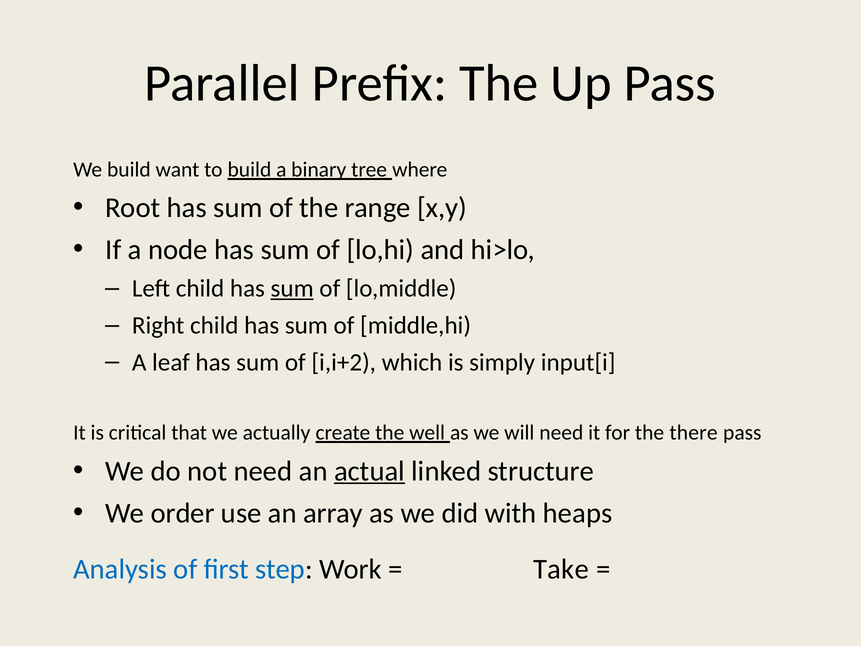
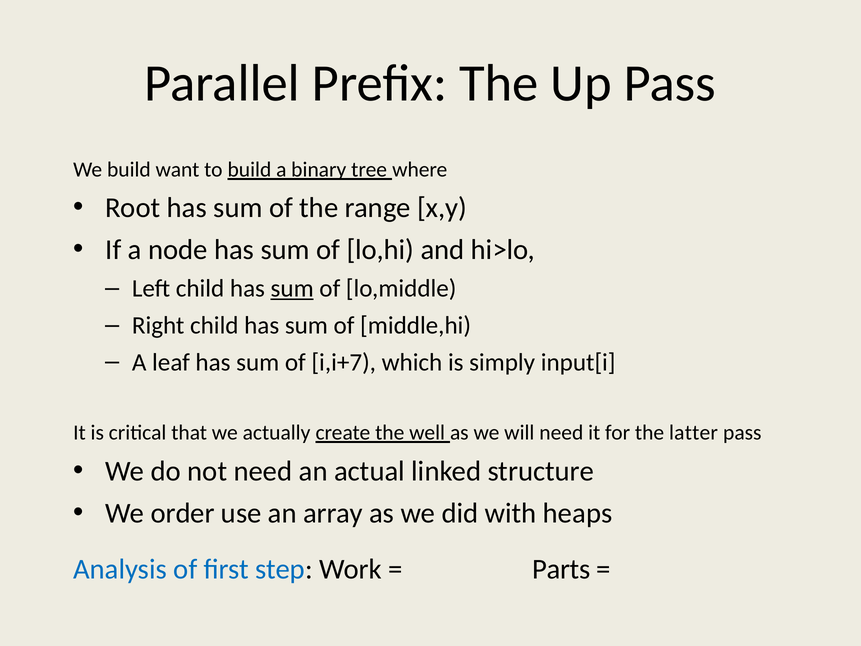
i,i+2: i,i+2 -> i,i+7 (344, 362)
there: there -> latter (694, 433)
actual underline: present -> none (370, 471)
Take: Take -> Parts (561, 569)
